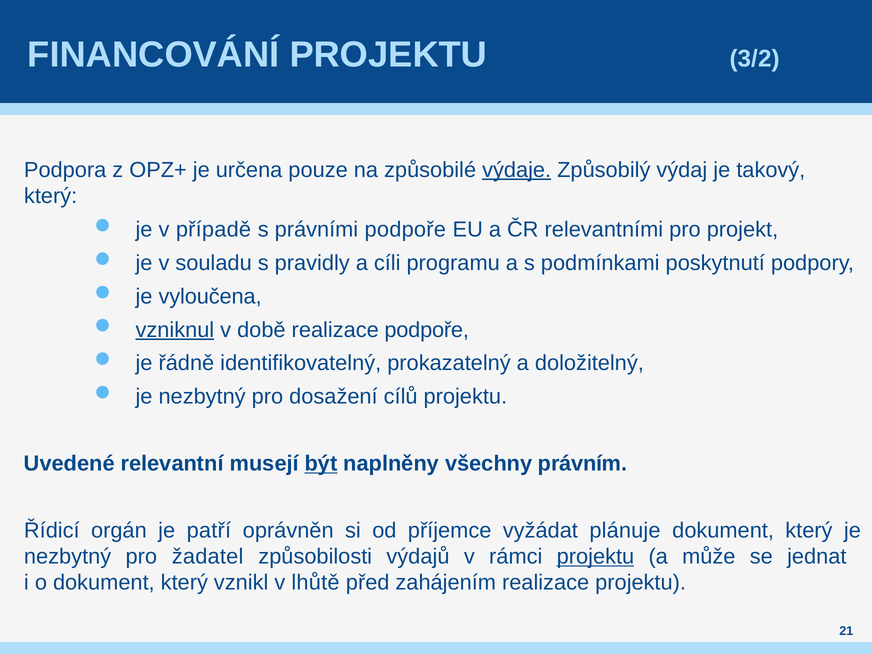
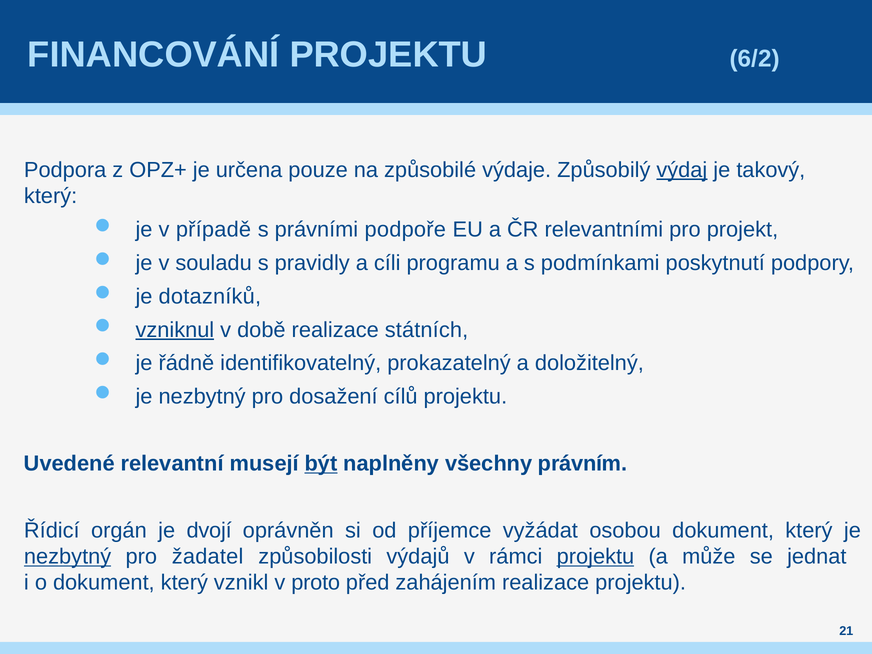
3/2: 3/2 -> 6/2 (755, 59)
výdaje underline: present -> none (517, 170)
výdaj underline: none -> present (682, 170)
vyloučena: vyloučena -> dotazníků (210, 296)
realizace podpoře: podpoře -> státních (427, 330)
patří: patří -> dvojí (209, 530)
plánuje: plánuje -> osobou (625, 530)
nezbytný underline: none -> present (68, 557)
lhůtě: lhůtě -> proto (316, 583)
